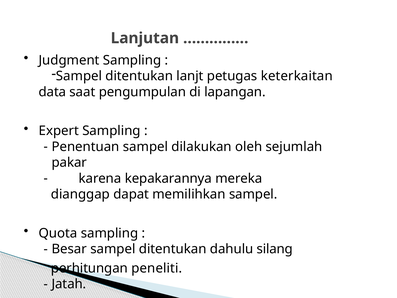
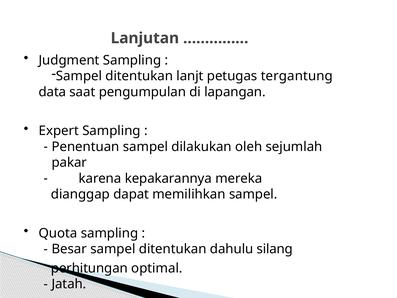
keterkaitan: keterkaitan -> tergantung (297, 76)
peneliti: peneliti -> optimal (157, 268)
